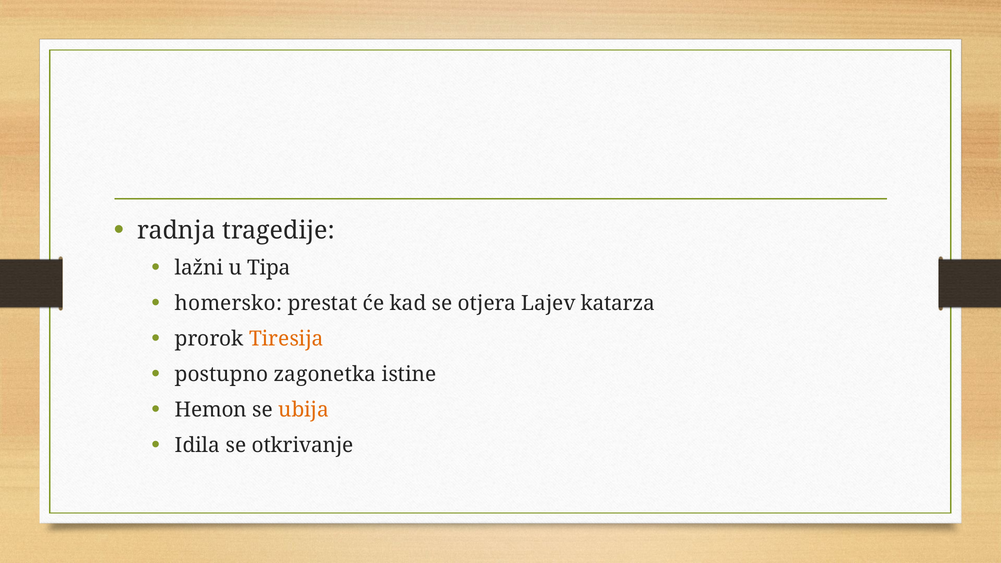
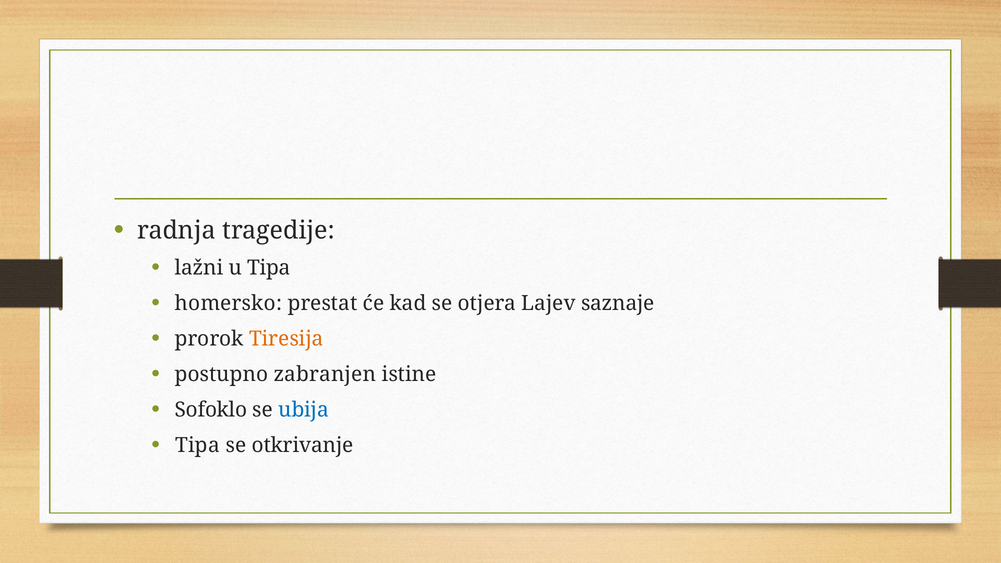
katarza: katarza -> saznaje (618, 304)
zagonetka: zagonetka -> zabranjen (325, 375)
Hemon: Hemon -> Sofoklo (211, 410)
ubija colour: orange -> blue (304, 410)
Idila: Idila -> Tipa (197, 445)
